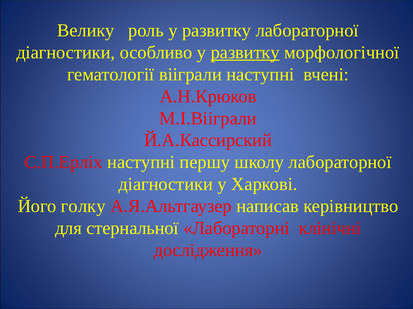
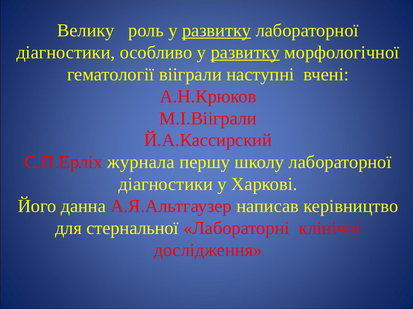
развитку underline: none -> present (217, 30)
С.П.Ерліх наступні: наступні -> журнала (141, 163)
голку: голку -> данна (83, 207)
